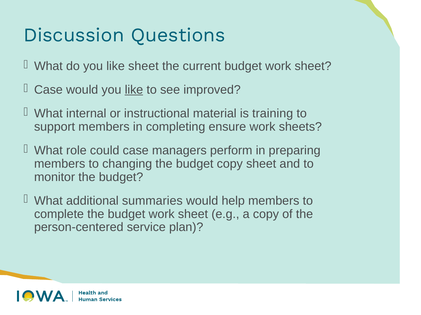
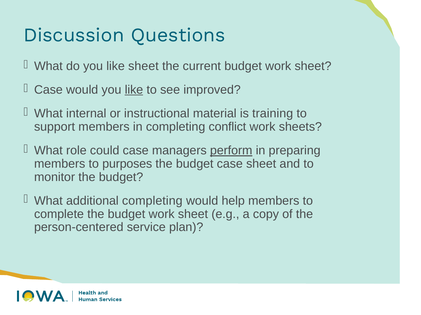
ensure: ensure -> conflict (227, 127)
perform underline: none -> present (231, 151)
changing: changing -> purposes (127, 164)
budget copy: copy -> case (230, 164)
additional summaries: summaries -> completing (152, 201)
